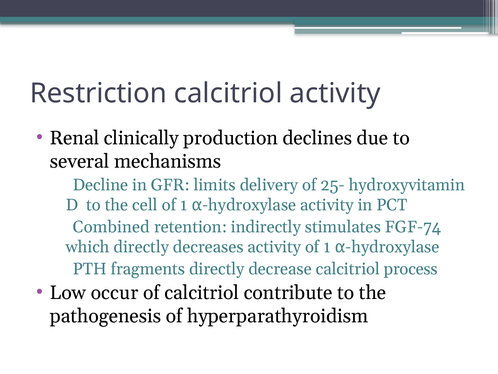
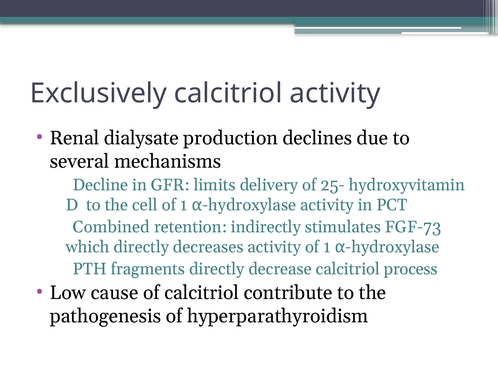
Restriction: Restriction -> Exclusively (98, 93)
clinically: clinically -> dialysate (141, 138)
FGF-74: FGF-74 -> FGF-73 (413, 227)
occur: occur -> cause (115, 292)
